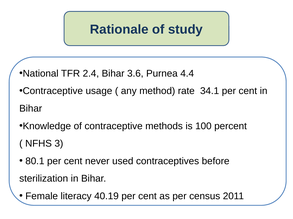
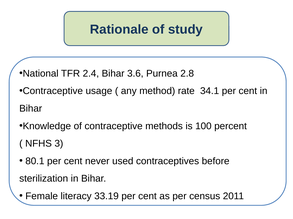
4.4: 4.4 -> 2.8 (187, 74)
40.19: 40.19 -> 33.19 (106, 197)
